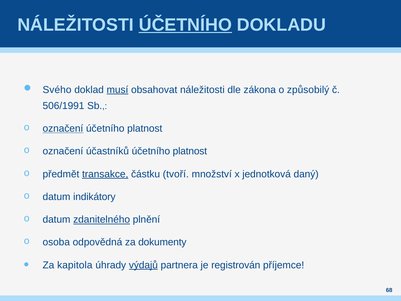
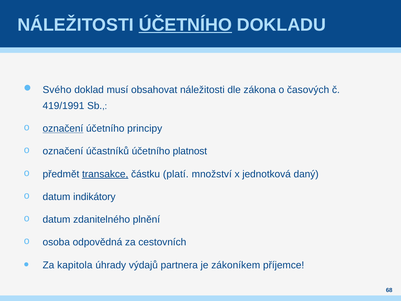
musí underline: present -> none (117, 90)
způsobilý: způsobilý -> časových (308, 90)
506/1991: 506/1991 -> 419/1991 (64, 106)
platnost: platnost -> principy (145, 128)
tvoří: tvoří -> platí (176, 174)
zdanitelného underline: present -> none (102, 219)
dokumenty: dokumenty -> cestovních (162, 242)
výdajů underline: present -> none (143, 265)
registrován: registrován -> zákoníkem (236, 265)
